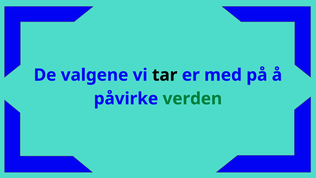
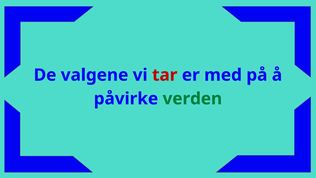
tar colour: black -> red (165, 75)
